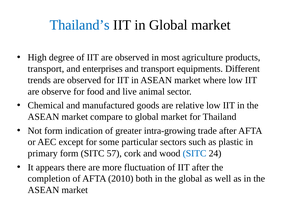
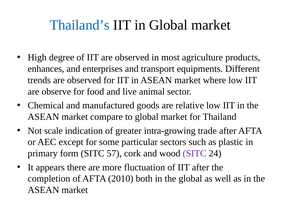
transport: transport -> enhances (46, 69)
Not form: form -> scale (53, 131)
SITC colour: blue -> purple (195, 153)
